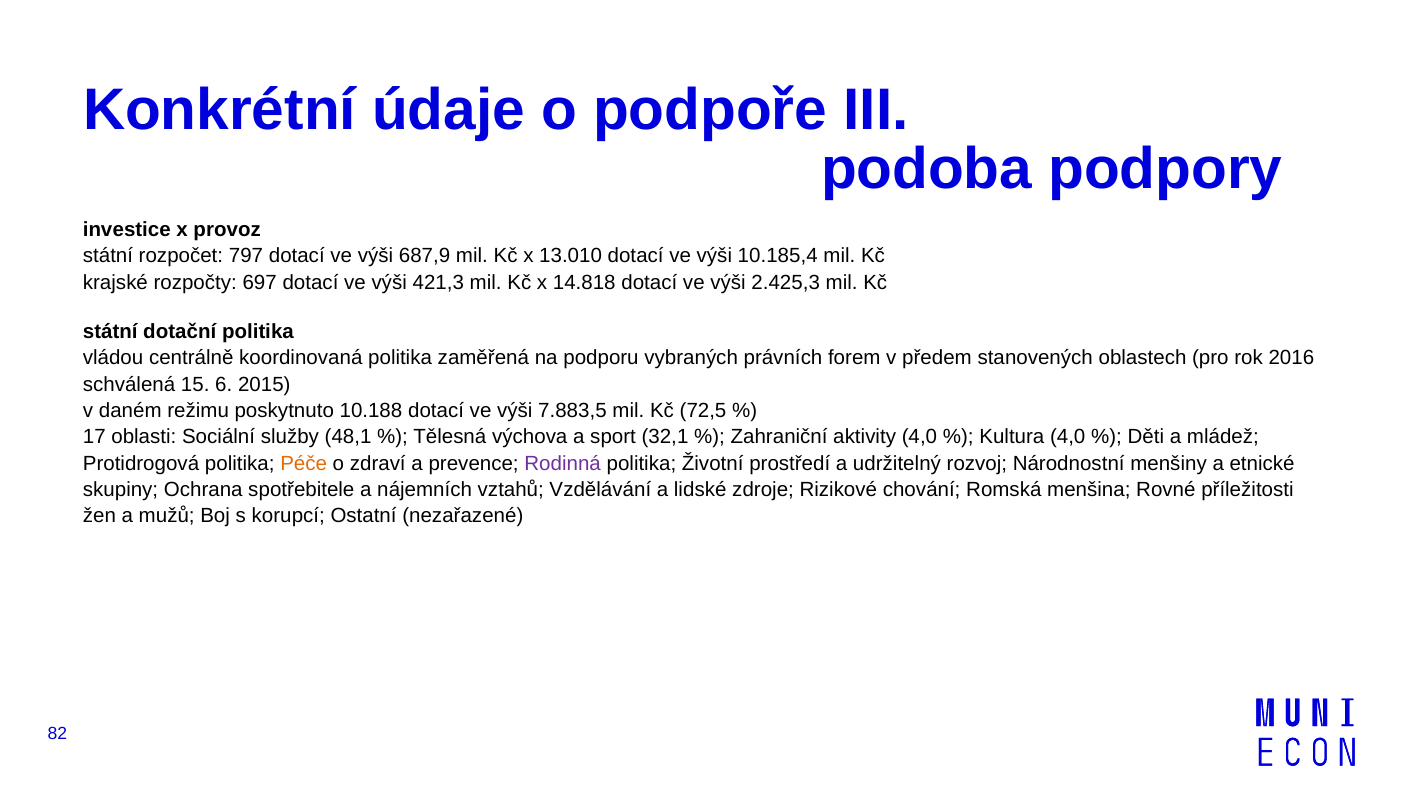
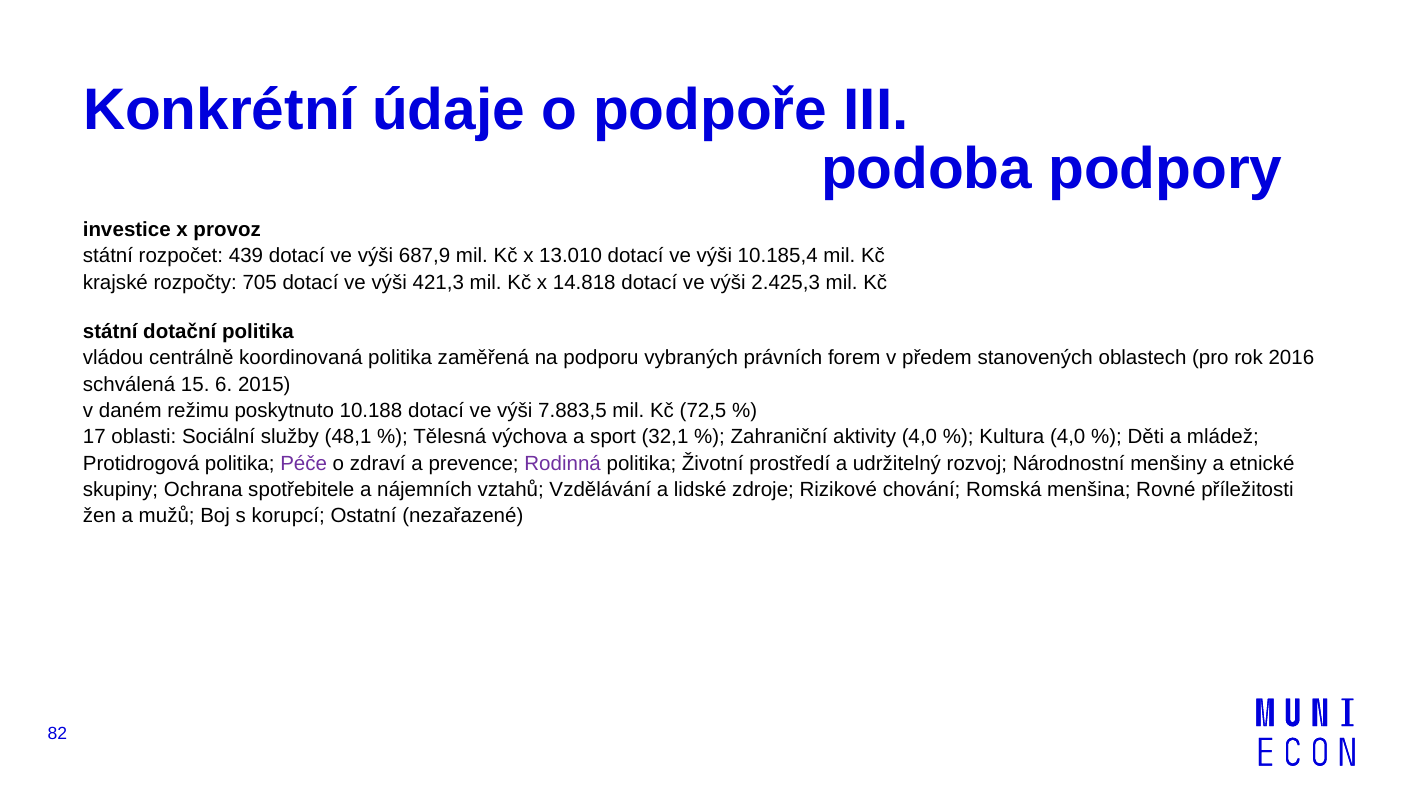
797: 797 -> 439 (246, 256)
697: 697 -> 705 (260, 282)
Péče colour: orange -> purple (304, 463)
